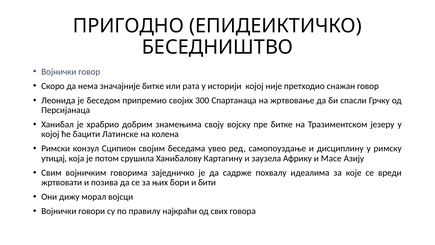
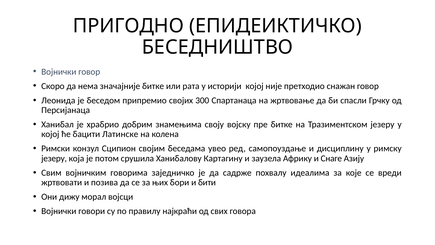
утицај: утицај -> језеру (54, 158)
Масе: Масе -> Снаге (331, 158)
